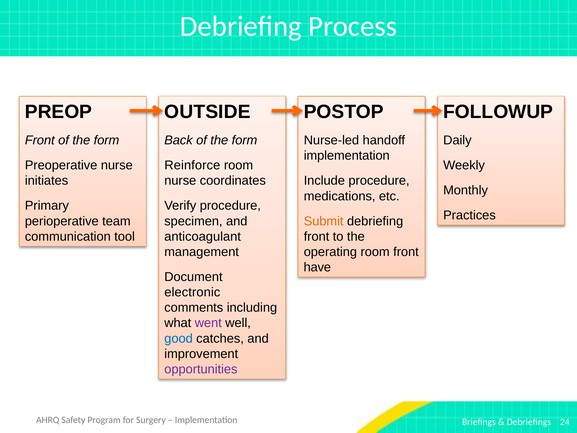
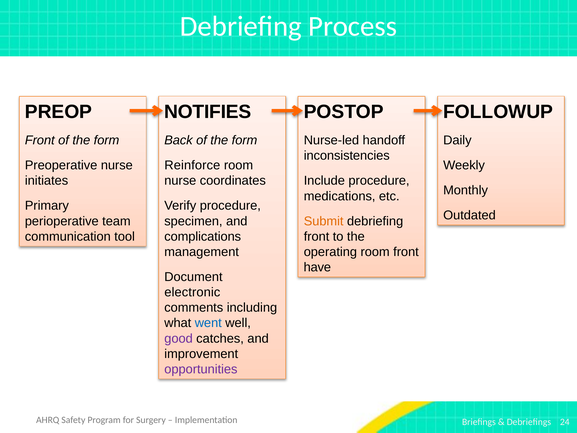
OUTSIDE: OUTSIDE -> NOTIFIES (208, 112)
implementation: implementation -> inconsistencies (347, 156)
Practices: Practices -> Outdated (469, 215)
anticoagulant: anticoagulant -> complications (203, 236)
went colour: purple -> blue (208, 323)
good colour: blue -> purple (179, 338)
